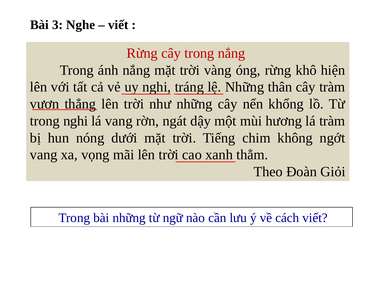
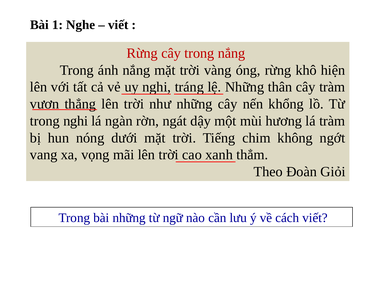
3: 3 -> 1 (57, 25)
lá vang: vang -> ngàn (119, 121)
